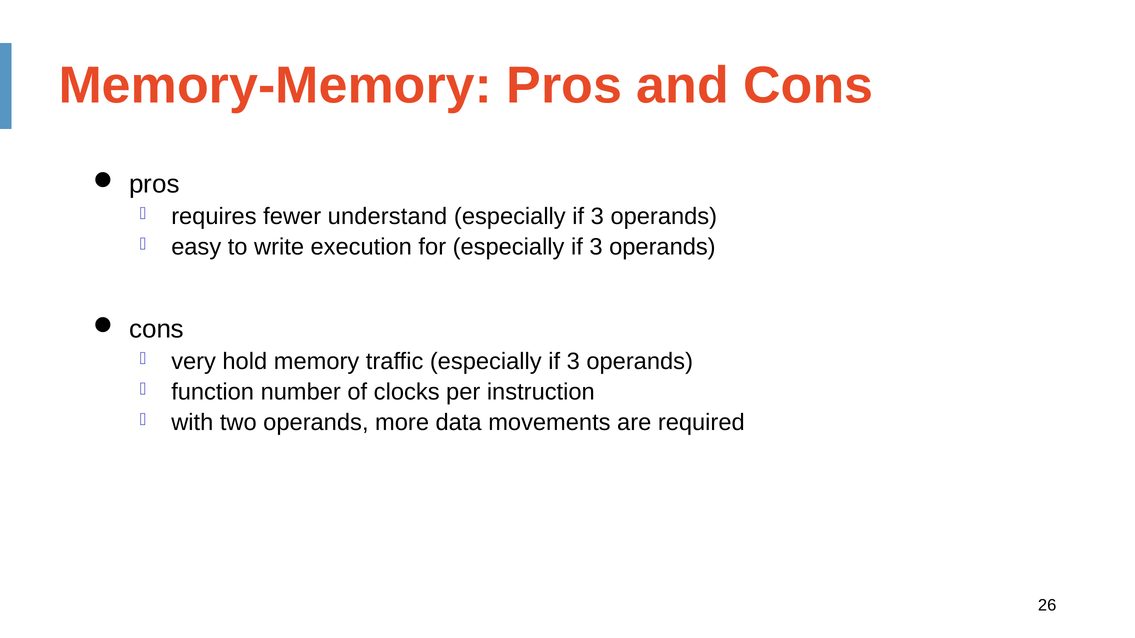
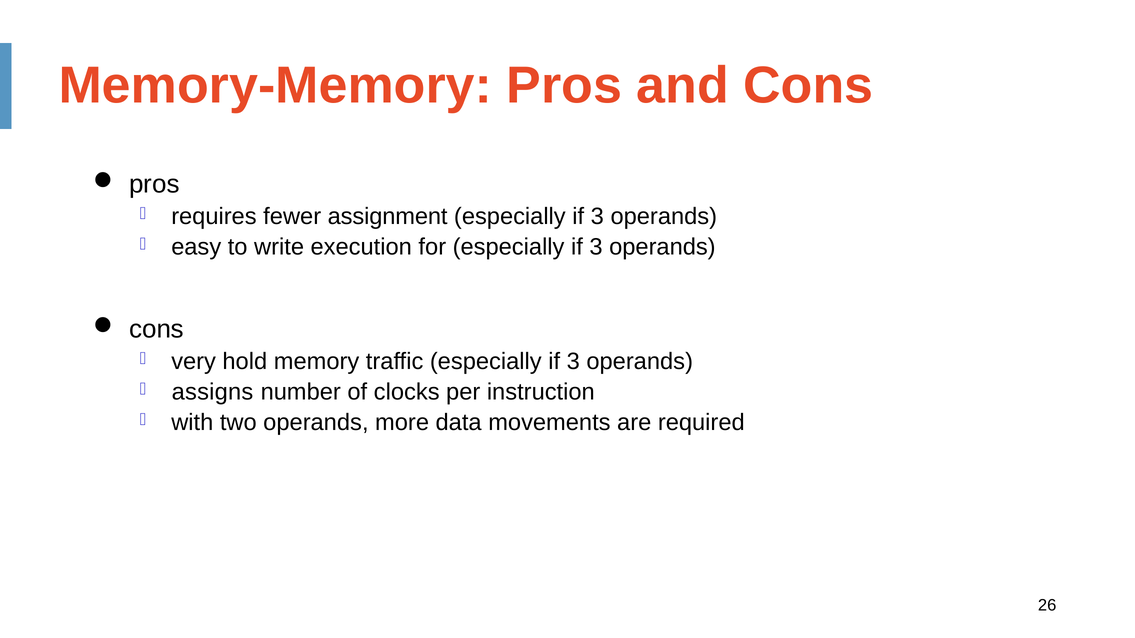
understand: understand -> assignment (388, 217)
function: function -> assigns (213, 392)
